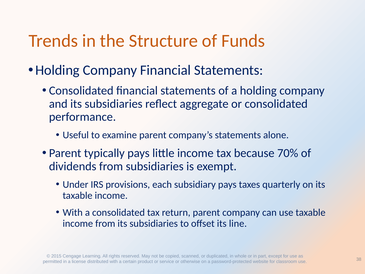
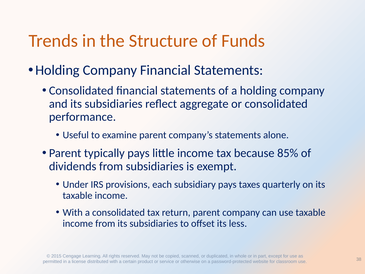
70%: 70% -> 85% (288, 153)
line: line -> less (238, 223)
